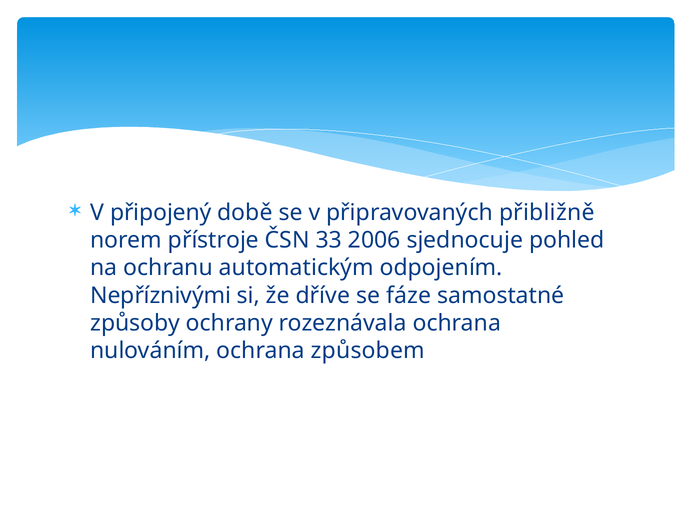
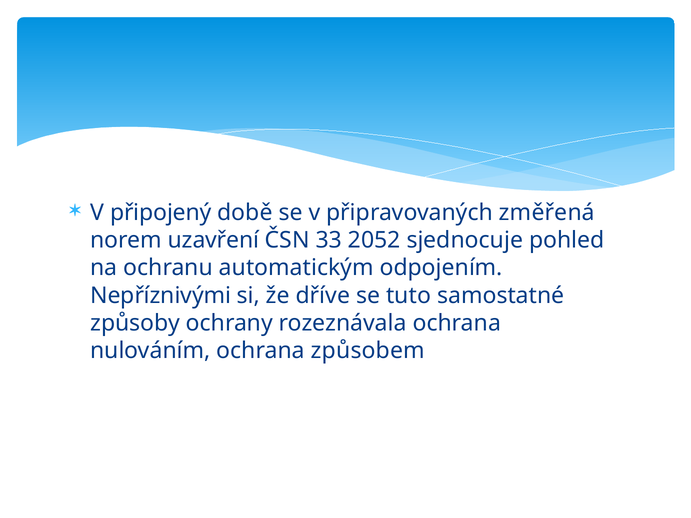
přibližně: přibližně -> změřená (547, 213)
přístroje: přístroje -> uzavření (214, 240)
2006: 2006 -> 2052 (374, 240)
fáze: fáze -> tuto (409, 296)
